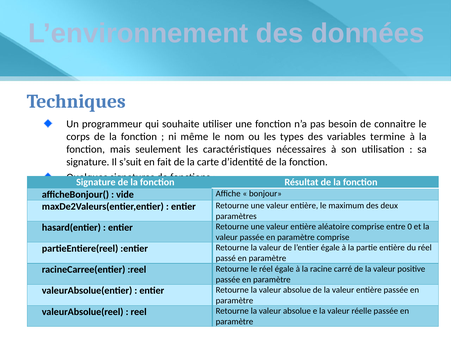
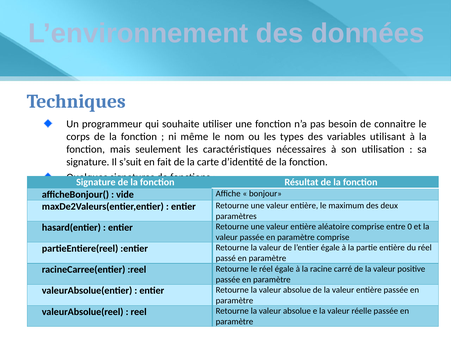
termine: termine -> utilisant (388, 137)
